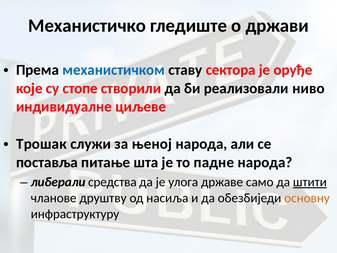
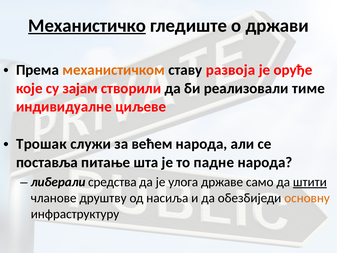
Механистичко underline: none -> present (87, 26)
механистичком colour: blue -> orange (114, 70)
сектора: сектора -> развоја (231, 70)
стопе: стопе -> зајам (80, 88)
ниво: ниво -> тиме (308, 88)
њеној: њеној -> већем (152, 144)
